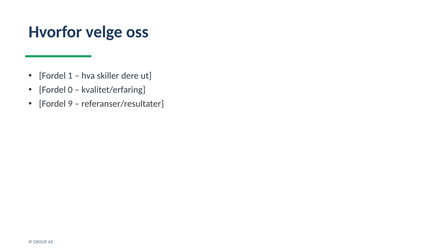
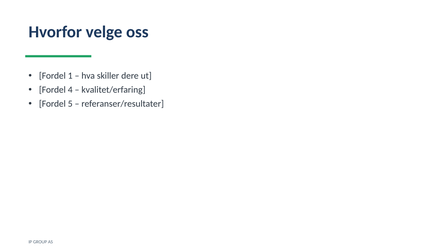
0: 0 -> 4 (70, 90)
9: 9 -> 5 (70, 104)
